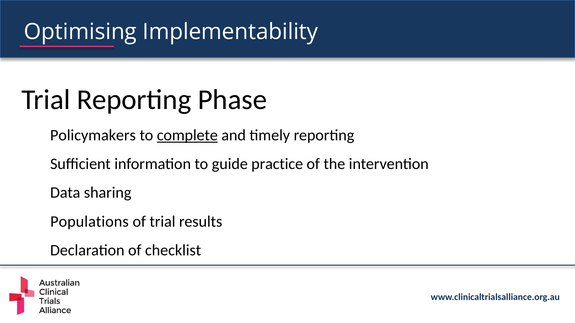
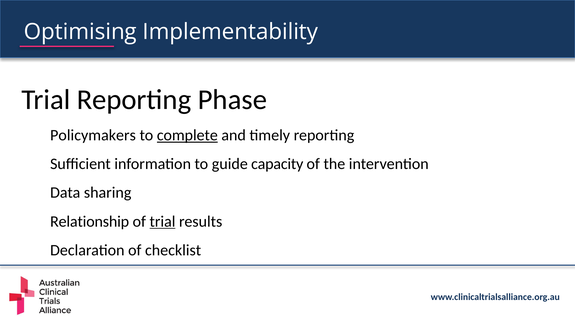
practice: practice -> capacity (277, 164)
Populations: Populations -> Relationship (90, 222)
trial underline: none -> present (162, 222)
